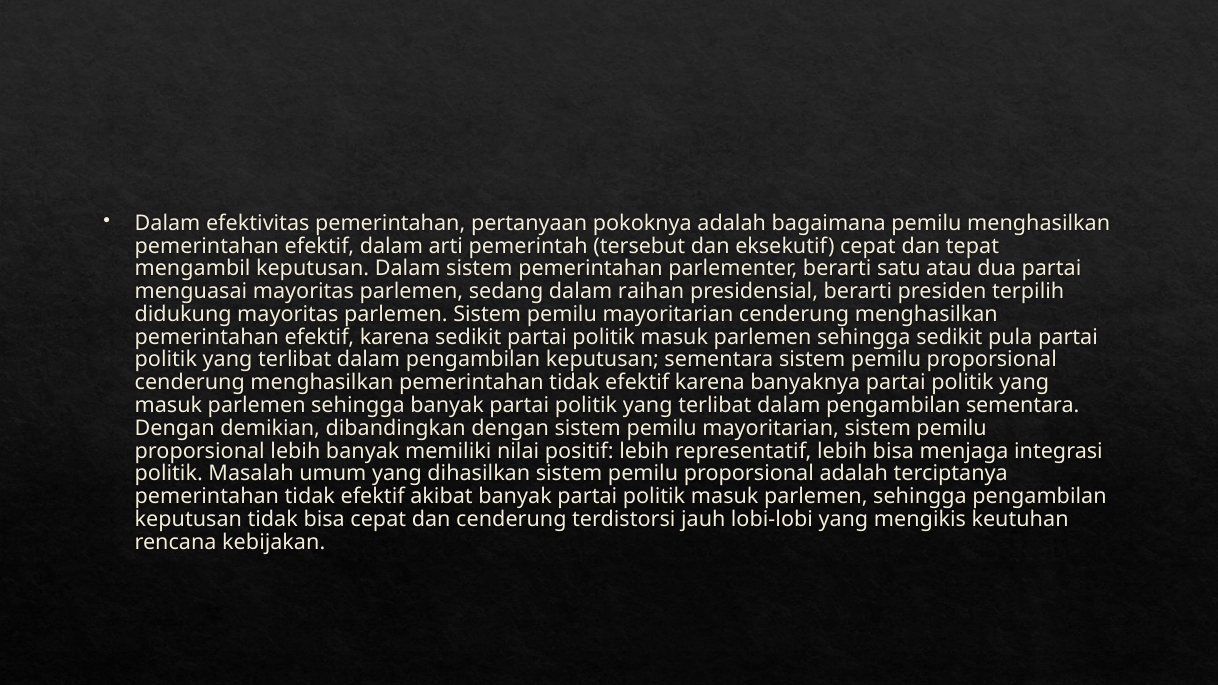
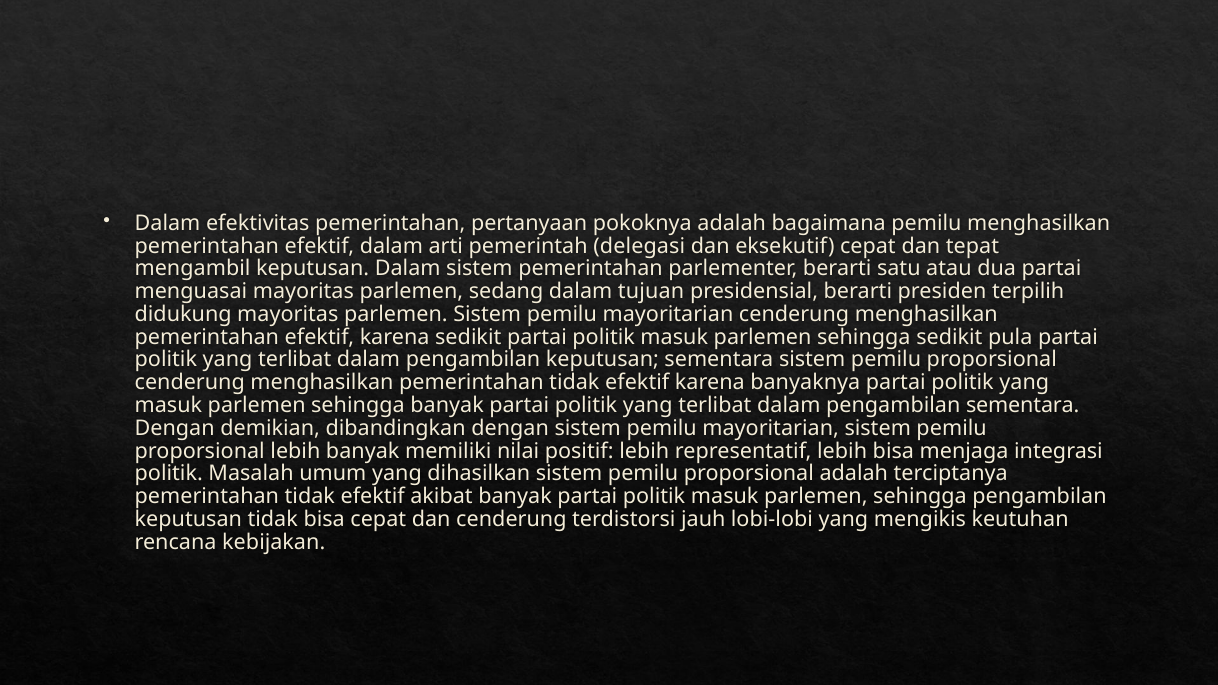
tersebut: tersebut -> delegasi (639, 246)
raihan: raihan -> tujuan (651, 292)
